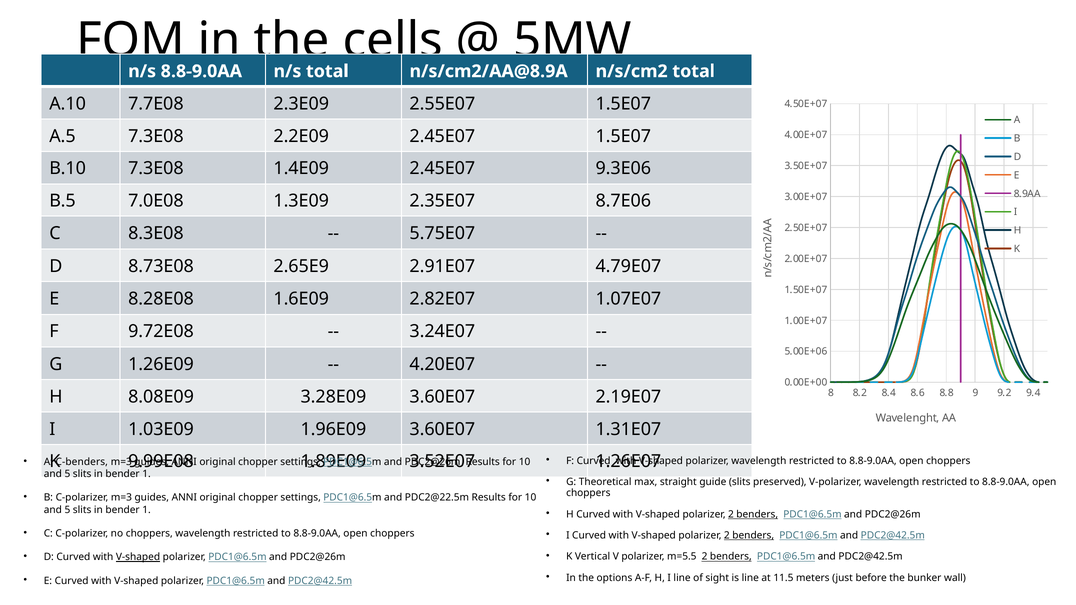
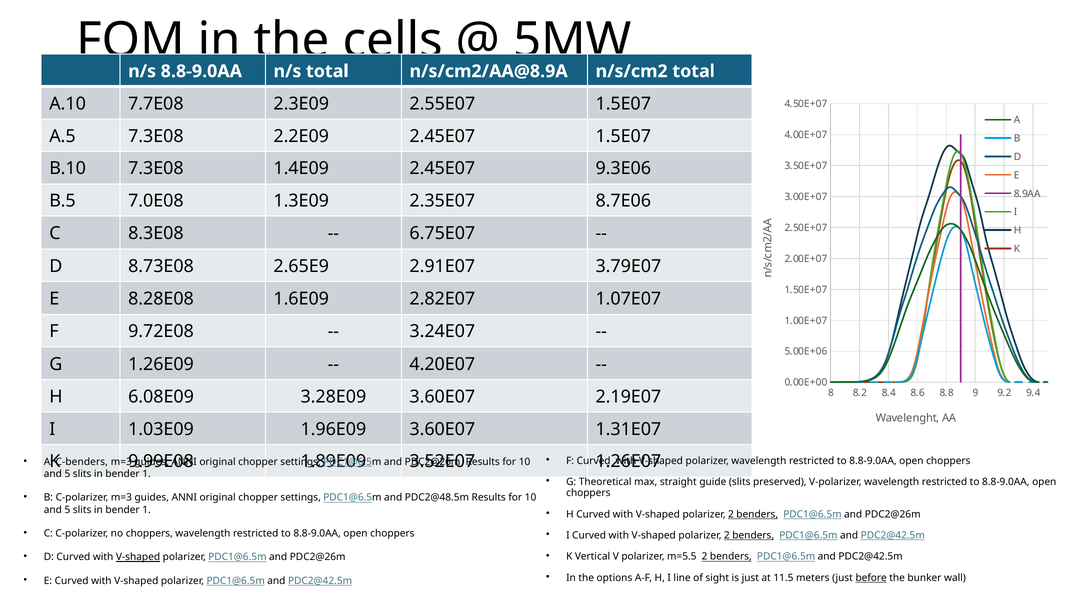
5.75E07: 5.75E07 -> 6.75E07 (442, 234)
4.79E07: 4.79E07 -> 3.79E07 (628, 266)
8.08E09: 8.08E09 -> 6.08E09 (161, 397)
PDC2@22.5m: PDC2@22.5m -> PDC2@48.5m (437, 498)
is line: line -> just (750, 578)
before underline: none -> present (871, 578)
